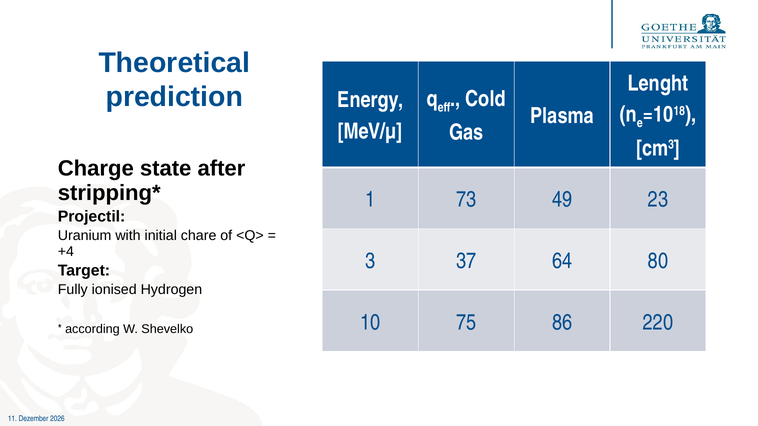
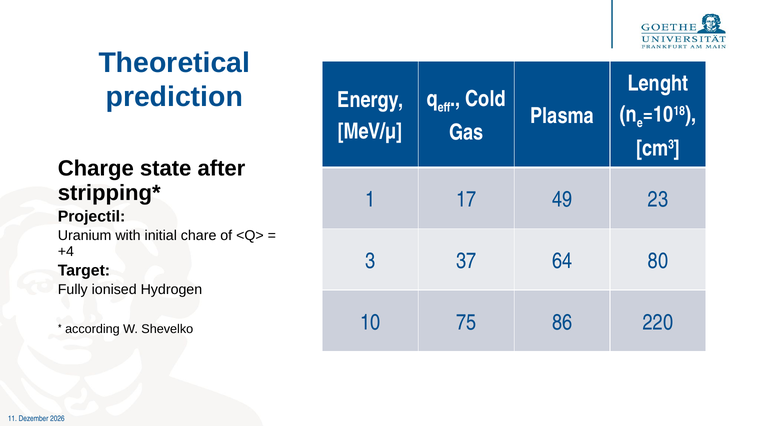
73: 73 -> 17 (466, 200)
